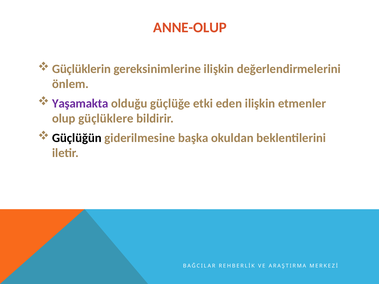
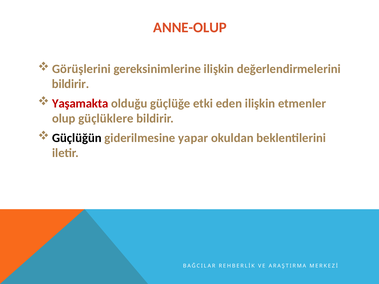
Güçlüklerin: Güçlüklerin -> Görüşlerini (81, 69)
önlem: önlem -> bildirir (71, 84)
Yaşamakta colour: purple -> red (80, 103)
başka: başka -> yapar (193, 138)
